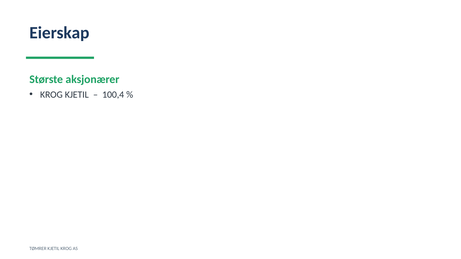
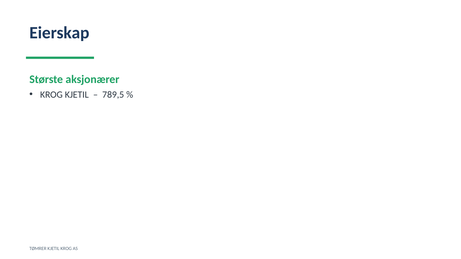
100,4: 100,4 -> 789,5 (113, 95)
